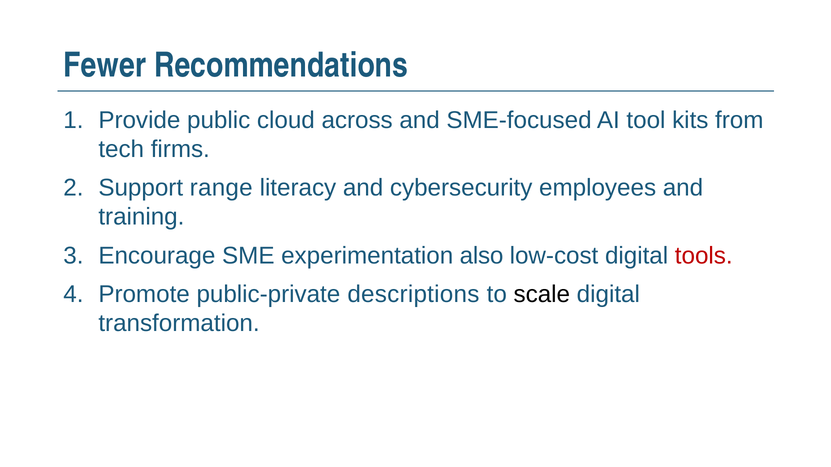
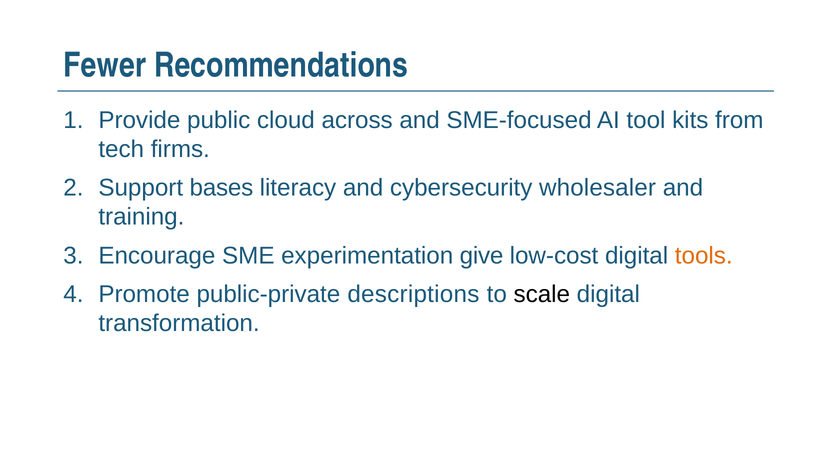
range: range -> bases (221, 188)
employees: employees -> wholesaler (598, 188)
also: also -> give (482, 256)
tools colour: red -> orange (704, 256)
